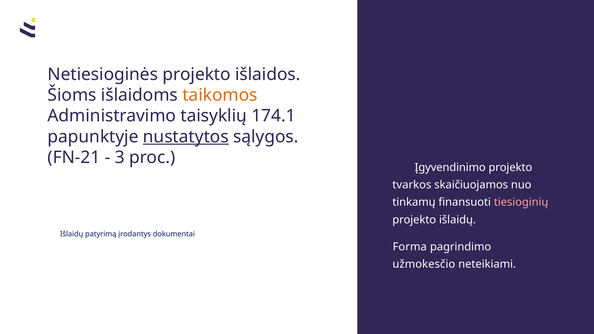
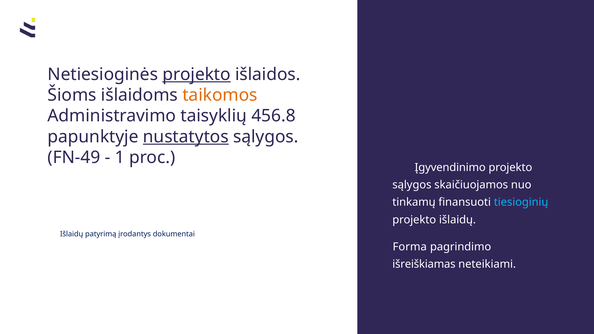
projekto underline: none -> present (197, 74)
174.1: 174.1 -> 456.8 (273, 116)
FN-21: FN-21 -> FN-49 (74, 158)
3: 3 -> 1 (120, 158)
tvarkos: tvarkos -> sąlygos (412, 185)
tiesioginių colour: pink -> light blue (521, 202)
užmokesčio: užmokesčio -> išreiškiamas (424, 264)
